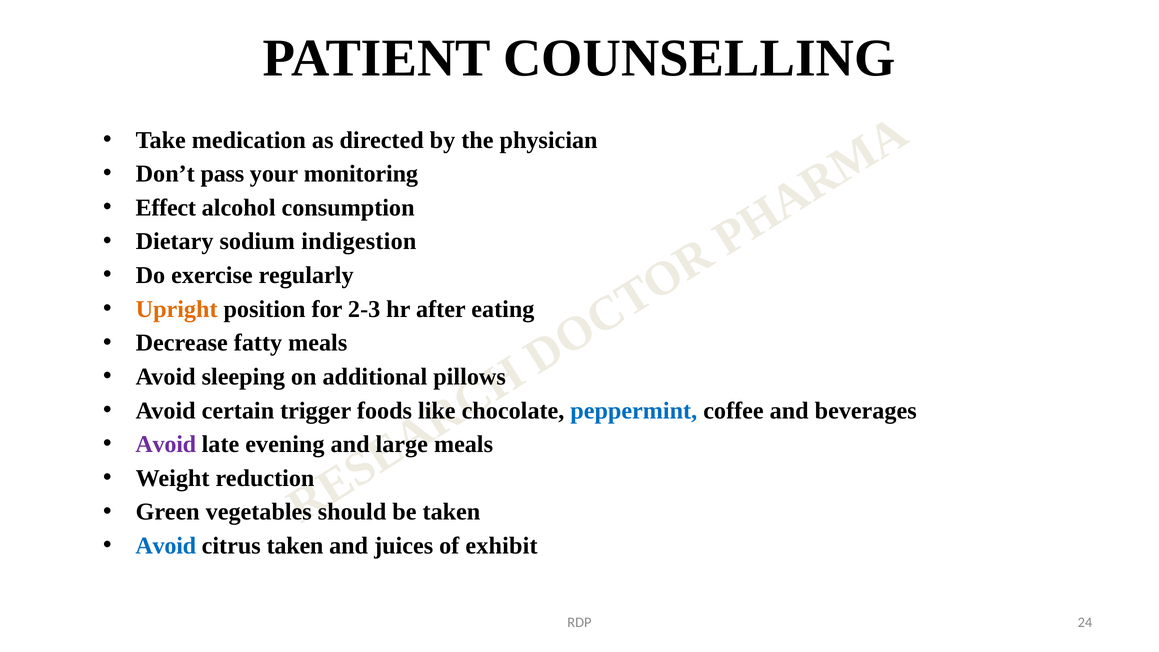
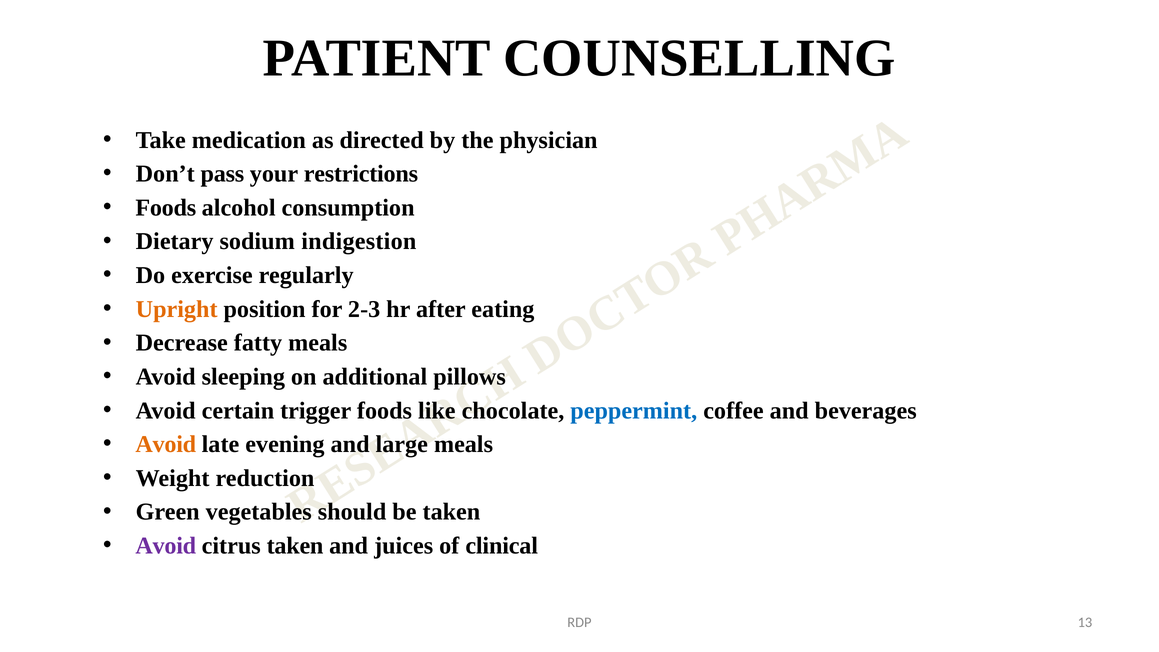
monitoring: monitoring -> restrictions (361, 174)
Effect: Effect -> Foods (166, 208)
Avoid colour: purple -> orange (166, 444)
Avoid colour: blue -> purple (166, 546)
exhibit: exhibit -> clinical (502, 546)
24: 24 -> 13 (1085, 622)
